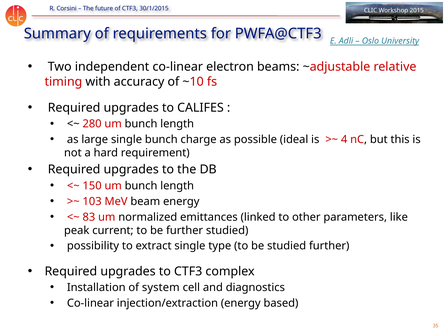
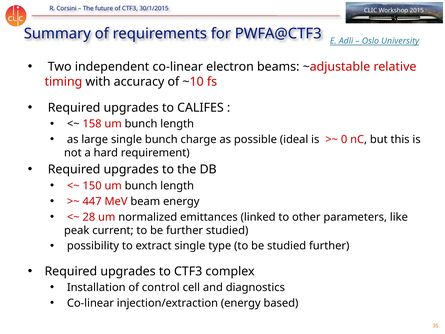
280: 280 -> 158 (92, 124)
4: 4 -> 0 (344, 139)
103: 103 -> 447 (92, 201)
83: 83 -> 28 (89, 217)
system: system -> control (161, 287)
